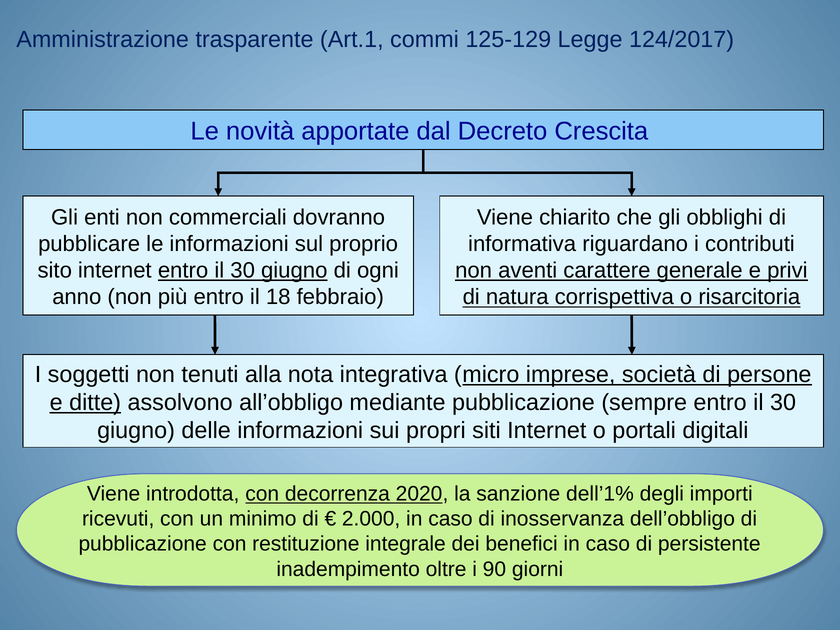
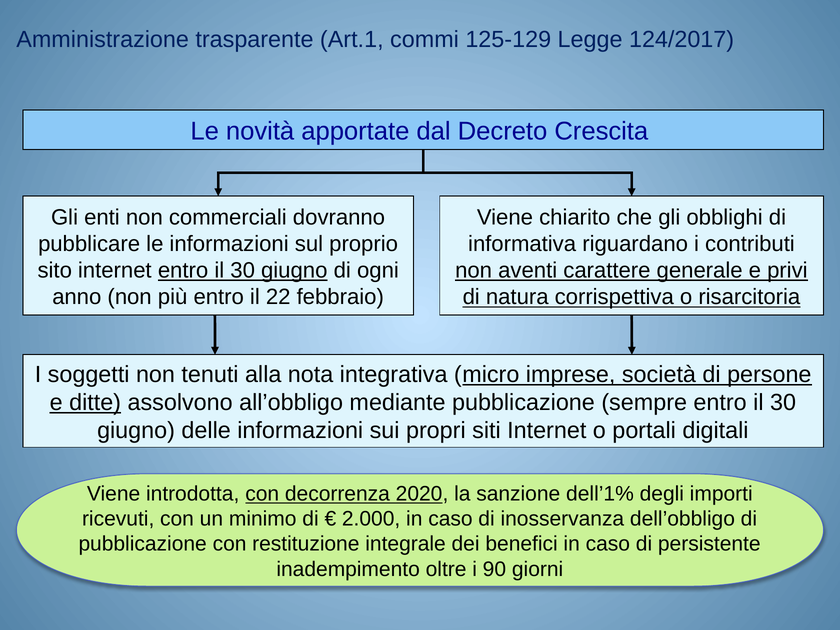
18: 18 -> 22 (278, 297)
